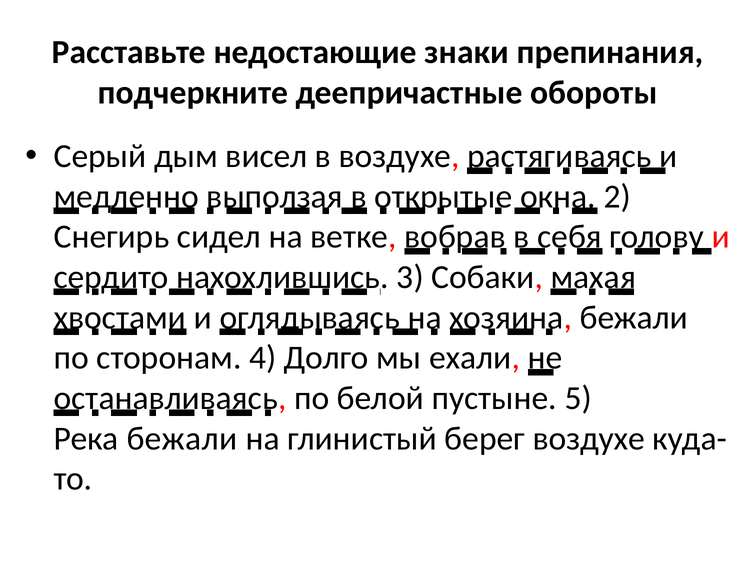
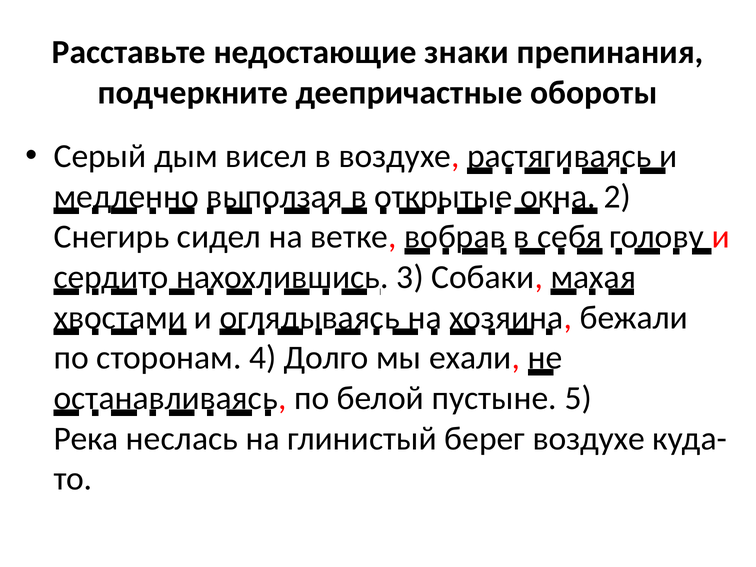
Река бежали: бежали -> неслась (182, 439)
